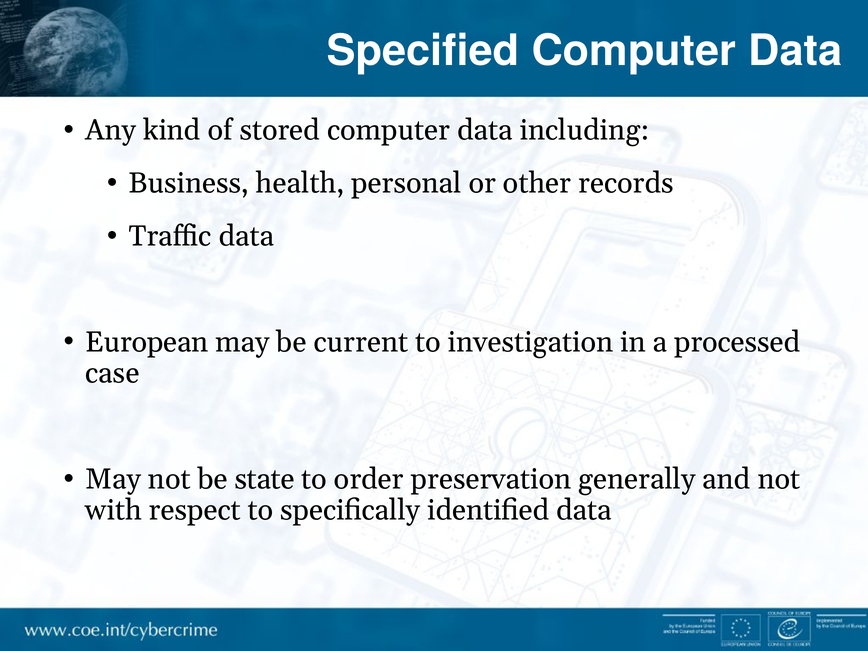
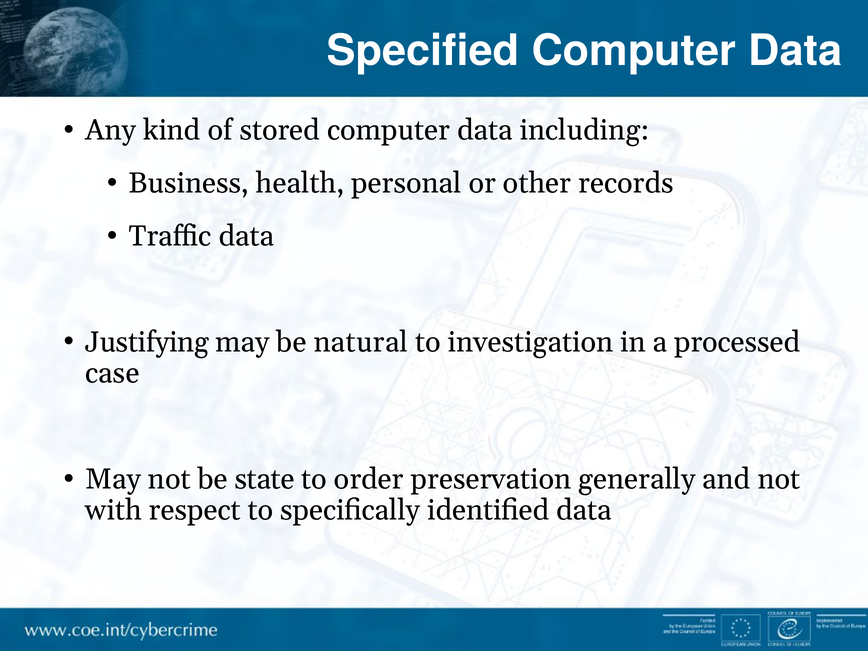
European: European -> Justifying (147, 342)
current: current -> natural (361, 342)
